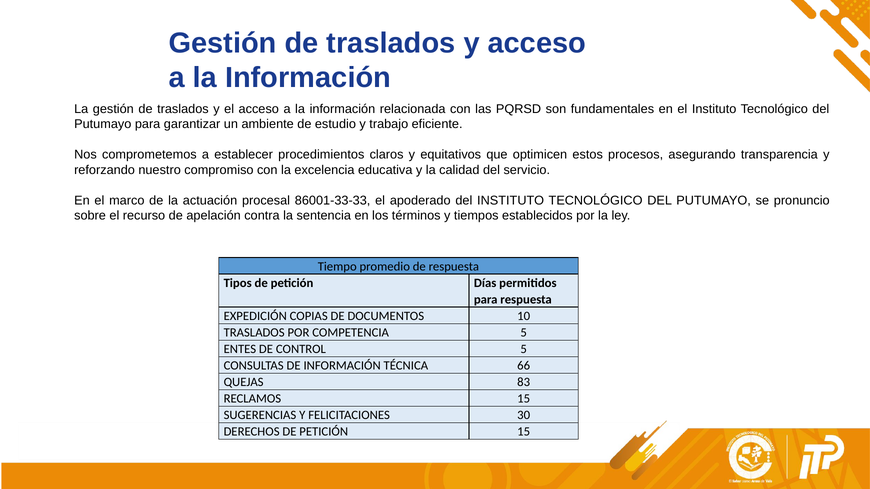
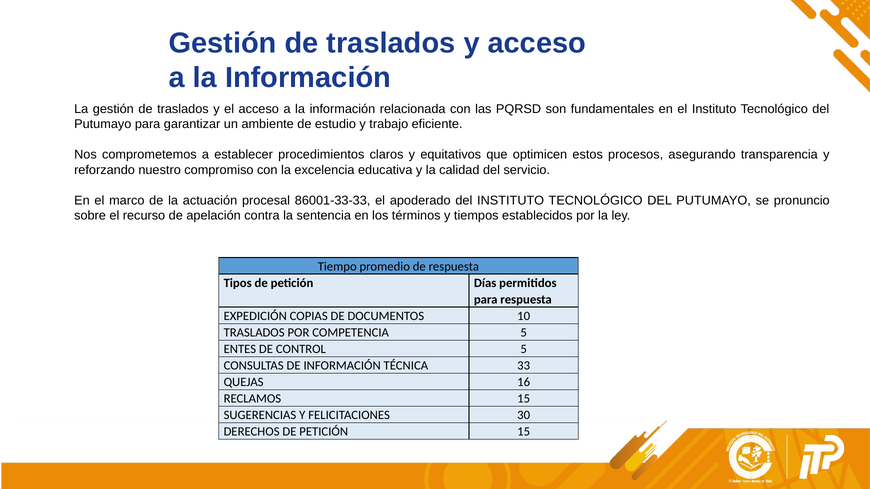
66: 66 -> 33 (524, 366)
83: 83 -> 16 (524, 383)
